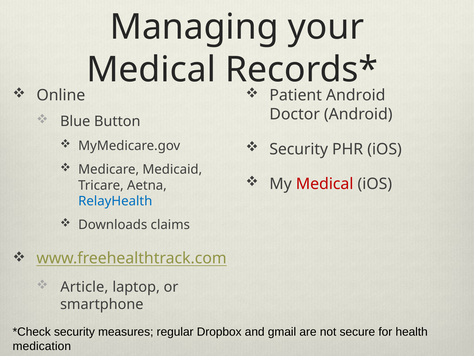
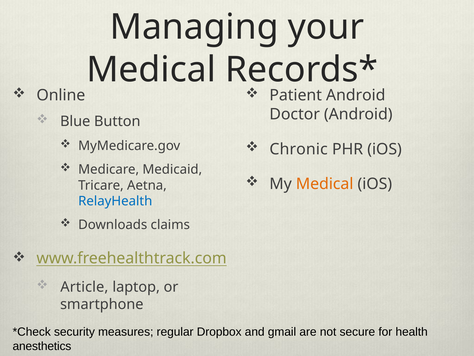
Security: Security -> Chronic (299, 149)
Medical colour: red -> orange (325, 184)
medication: medication -> anesthetics (42, 346)
